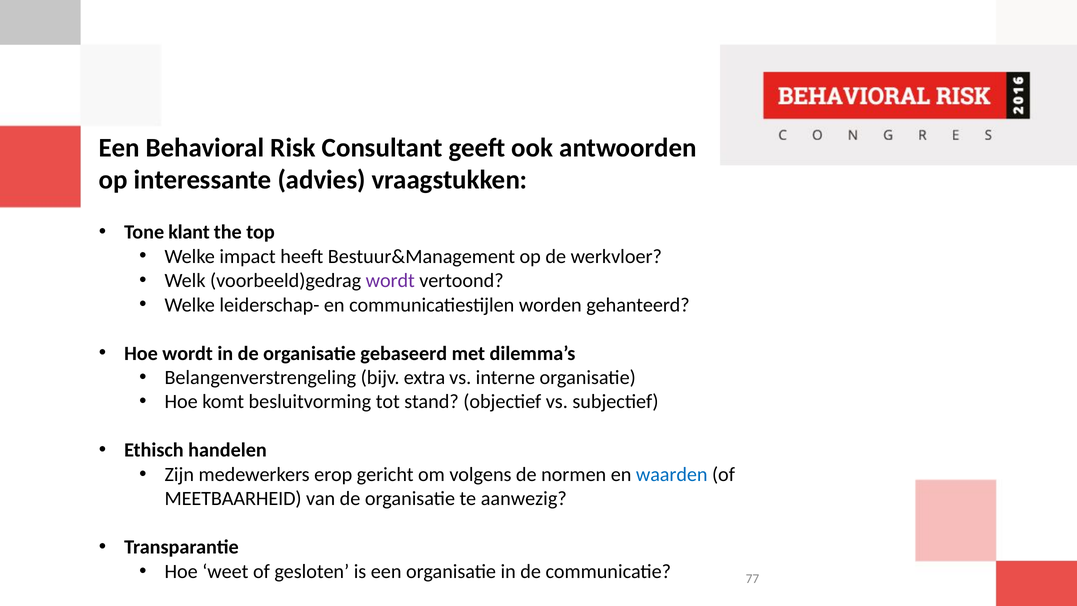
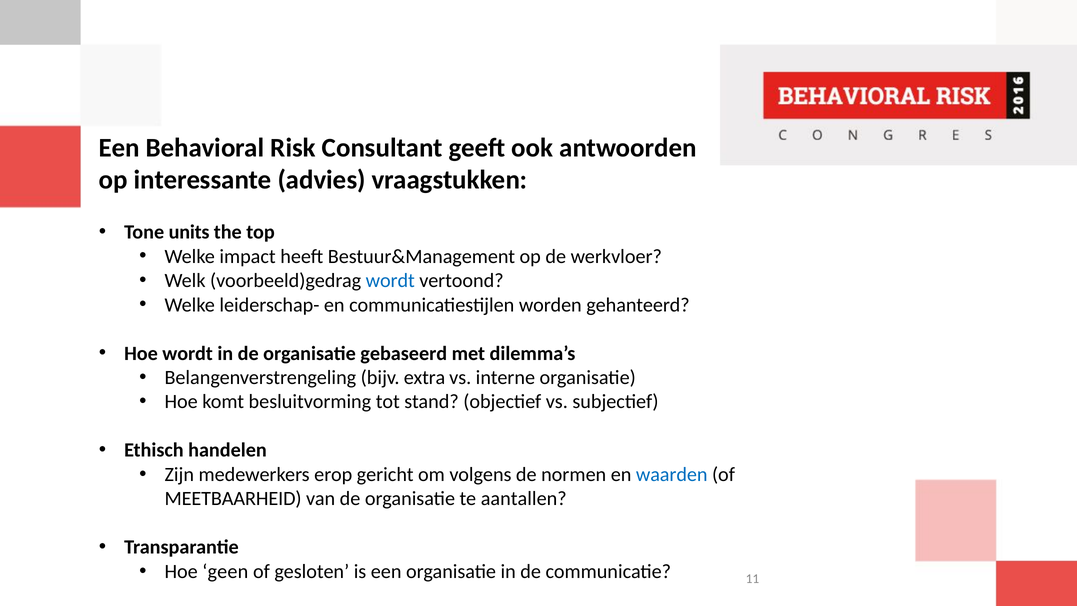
klant: klant -> units (189, 232)
wordt colour: purple -> blue (390, 281)
aanwezig: aanwezig -> aantallen (524, 499)
weet: weet -> geen (225, 571)
77: 77 -> 11 (752, 578)
